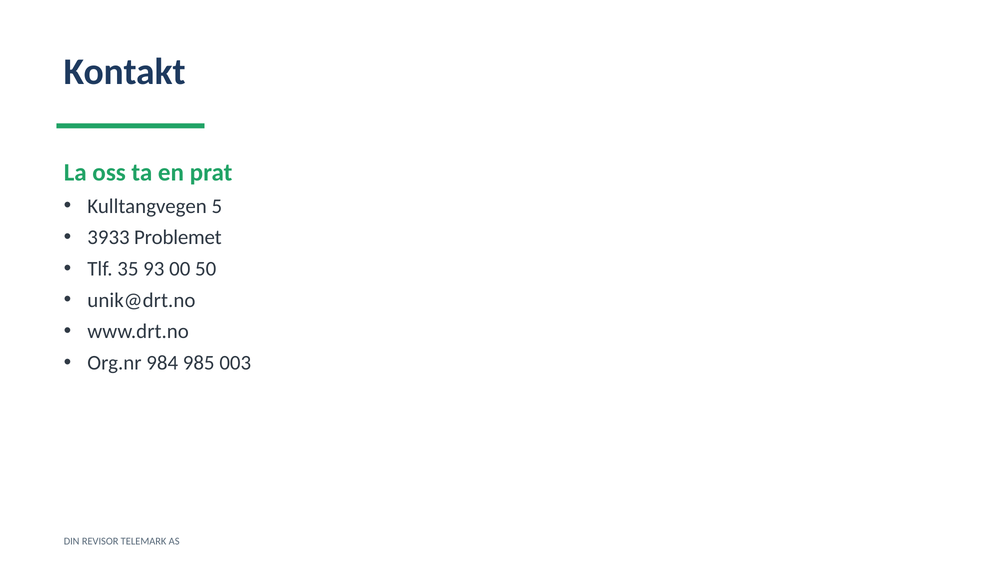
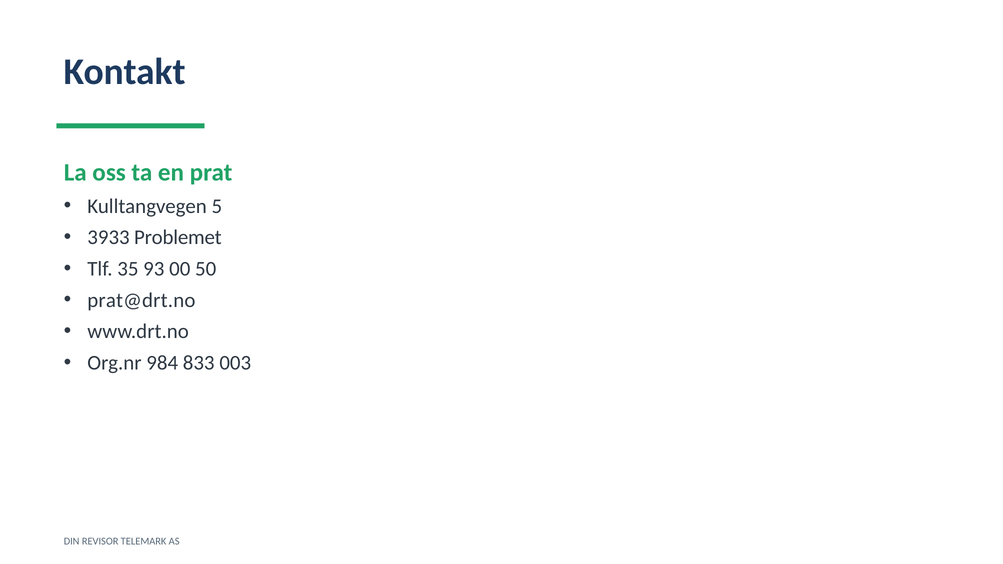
unik@drt.no: unik@drt.no -> prat@drt.no (141, 300)
985: 985 -> 833 (199, 363)
